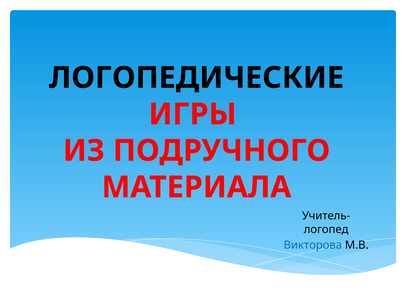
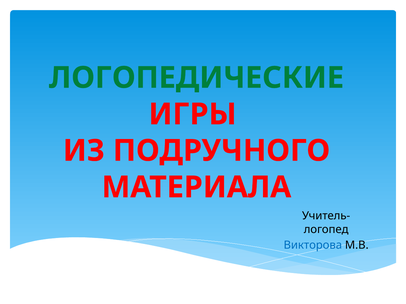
ЛОГОПЕДИЧЕСКИЕ colour: black -> green (196, 78)
